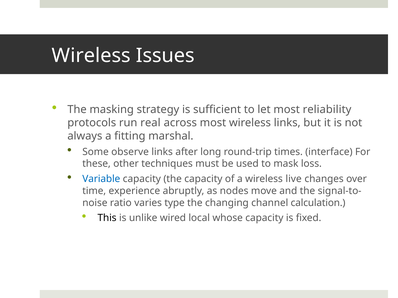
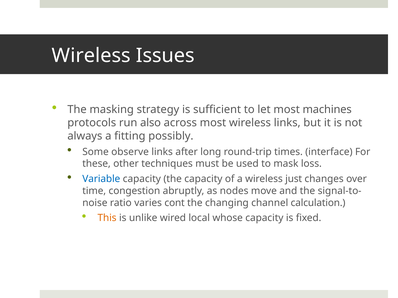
reliability: reliability -> machines (327, 110)
real: real -> also (151, 123)
marshal: marshal -> possibly (171, 136)
live: live -> just (294, 179)
experience: experience -> congestion (134, 191)
type: type -> cont (175, 203)
This colour: black -> orange (107, 218)
